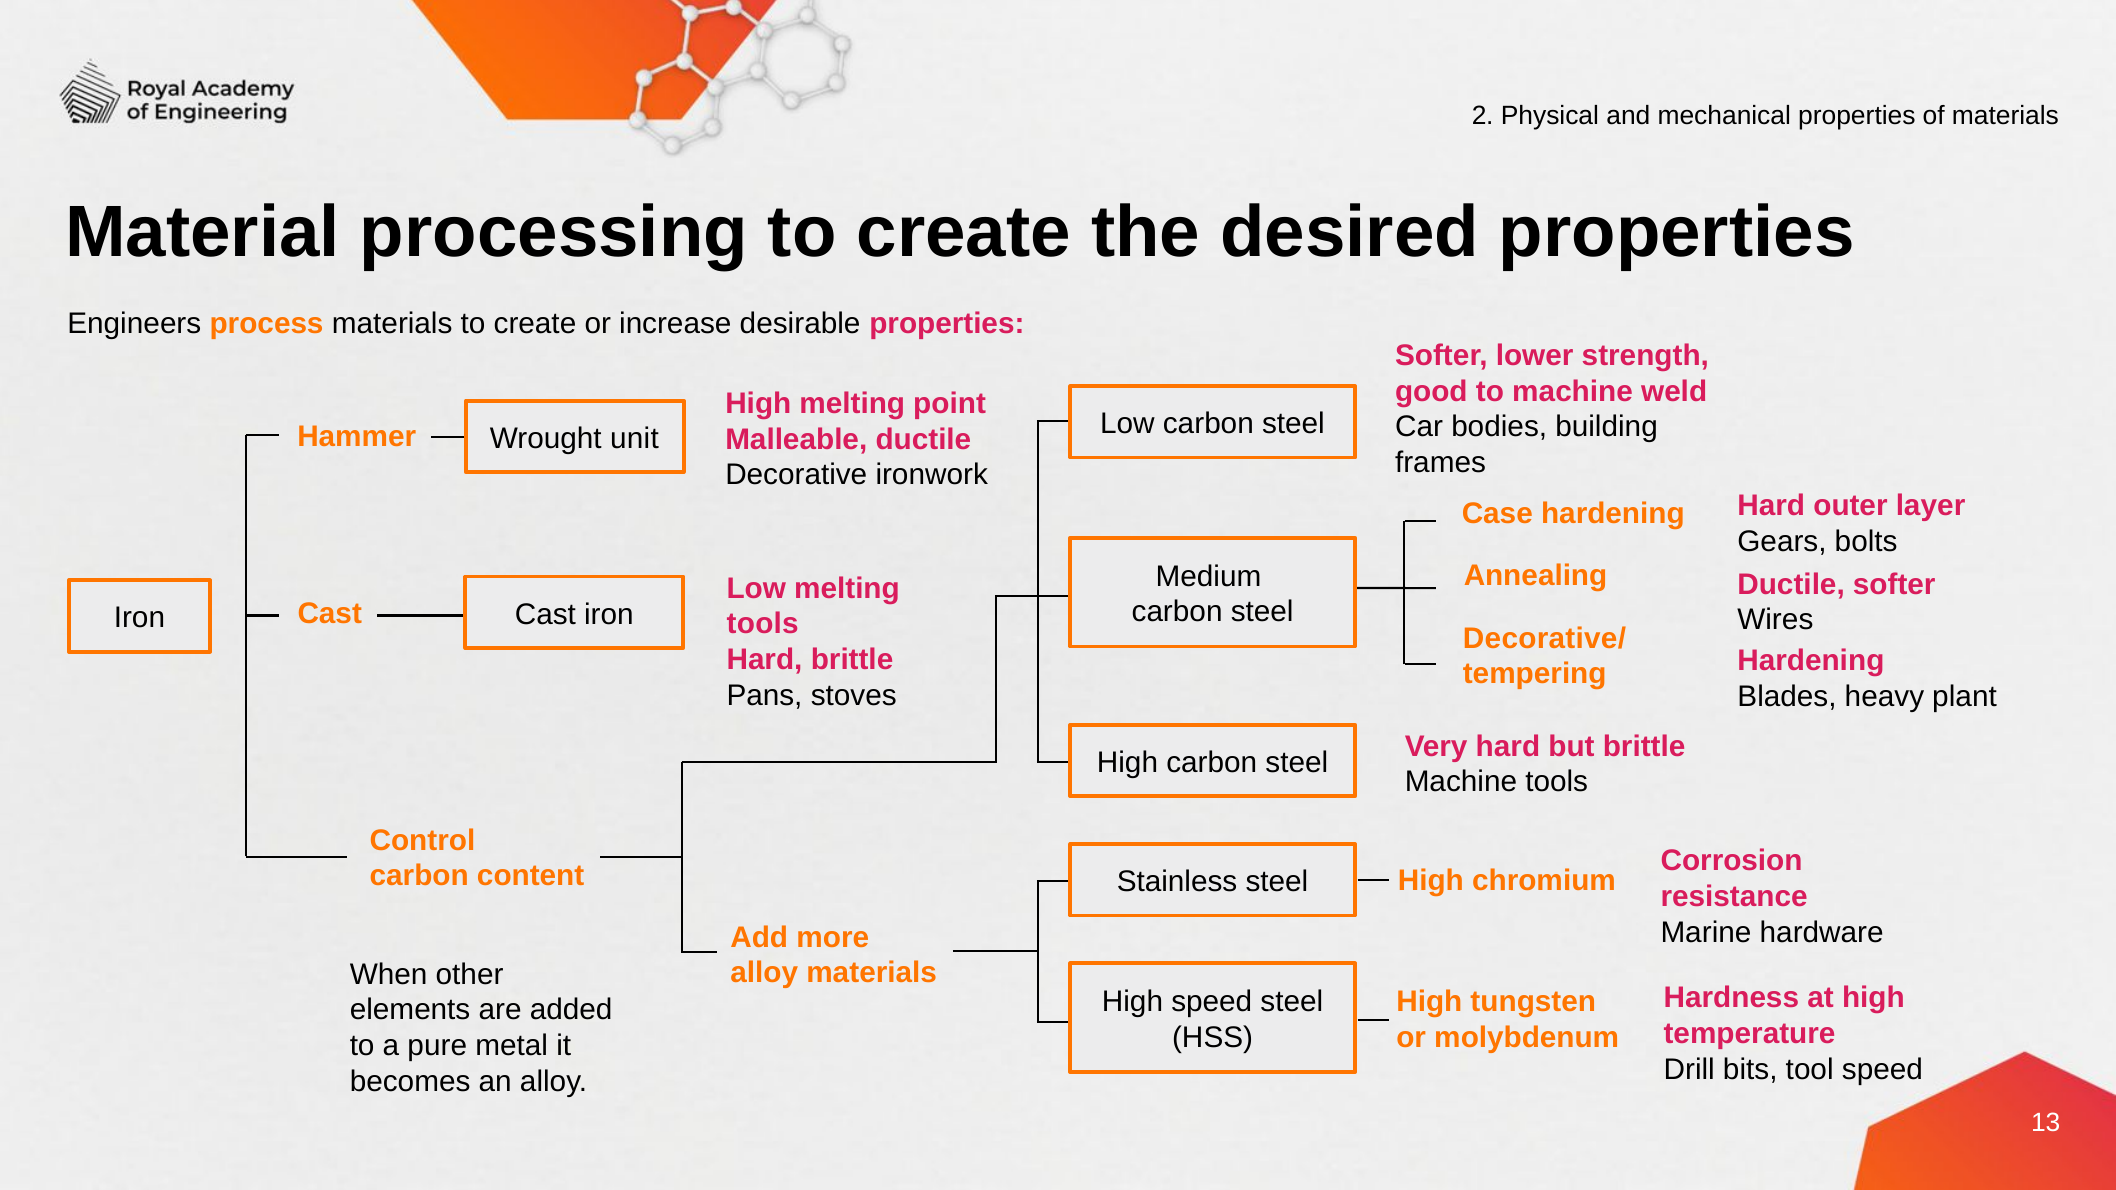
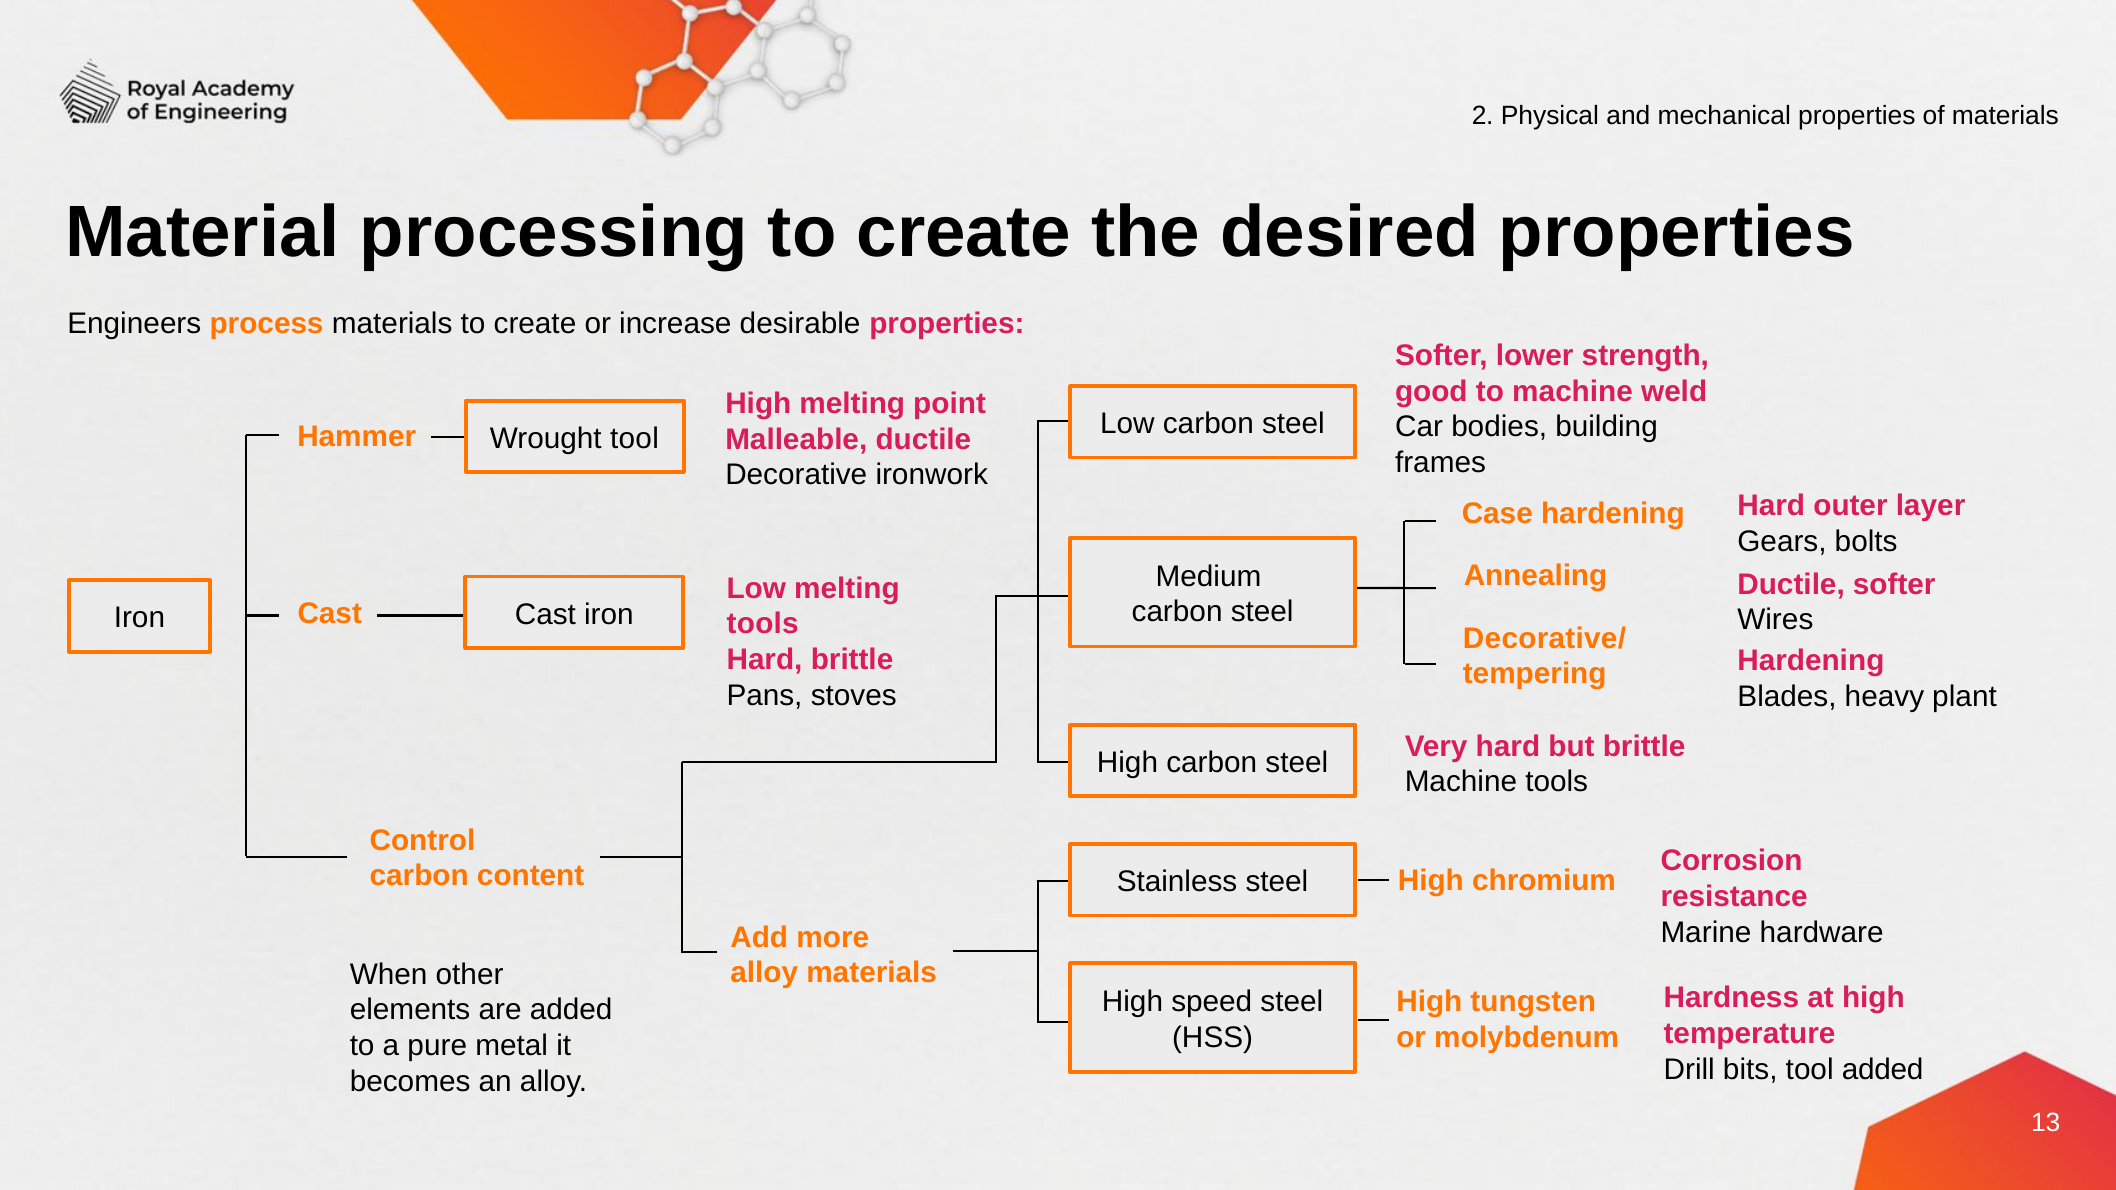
Wrought unit: unit -> tool (634, 439)
tool speed: speed -> added (1883, 1070)
